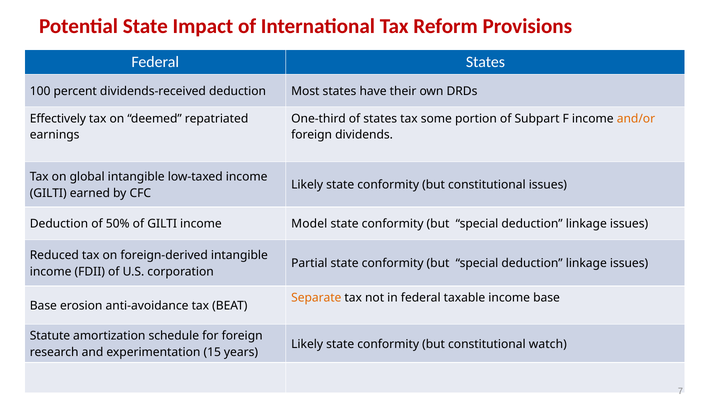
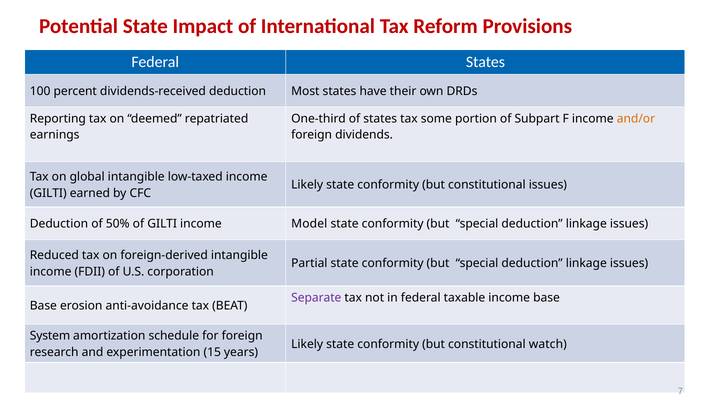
Effectively: Effectively -> Reporting (58, 118)
Separate colour: orange -> purple (316, 297)
Statute: Statute -> System (50, 336)
